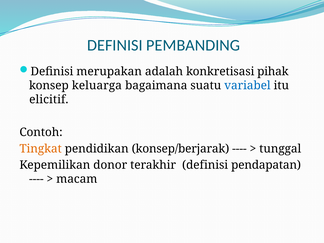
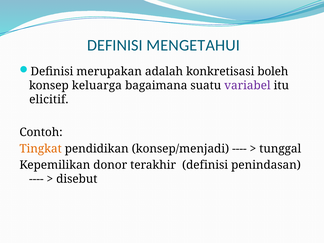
PEMBANDING: PEMBANDING -> MENGETAHUI (193, 45)
pihak: pihak -> boleh (273, 72)
variabel colour: blue -> purple (247, 86)
konsep/berjarak: konsep/berjarak -> konsep/menjadi (180, 149)
pendapatan: pendapatan -> penindasan (266, 165)
macam: macam -> disebut (77, 179)
